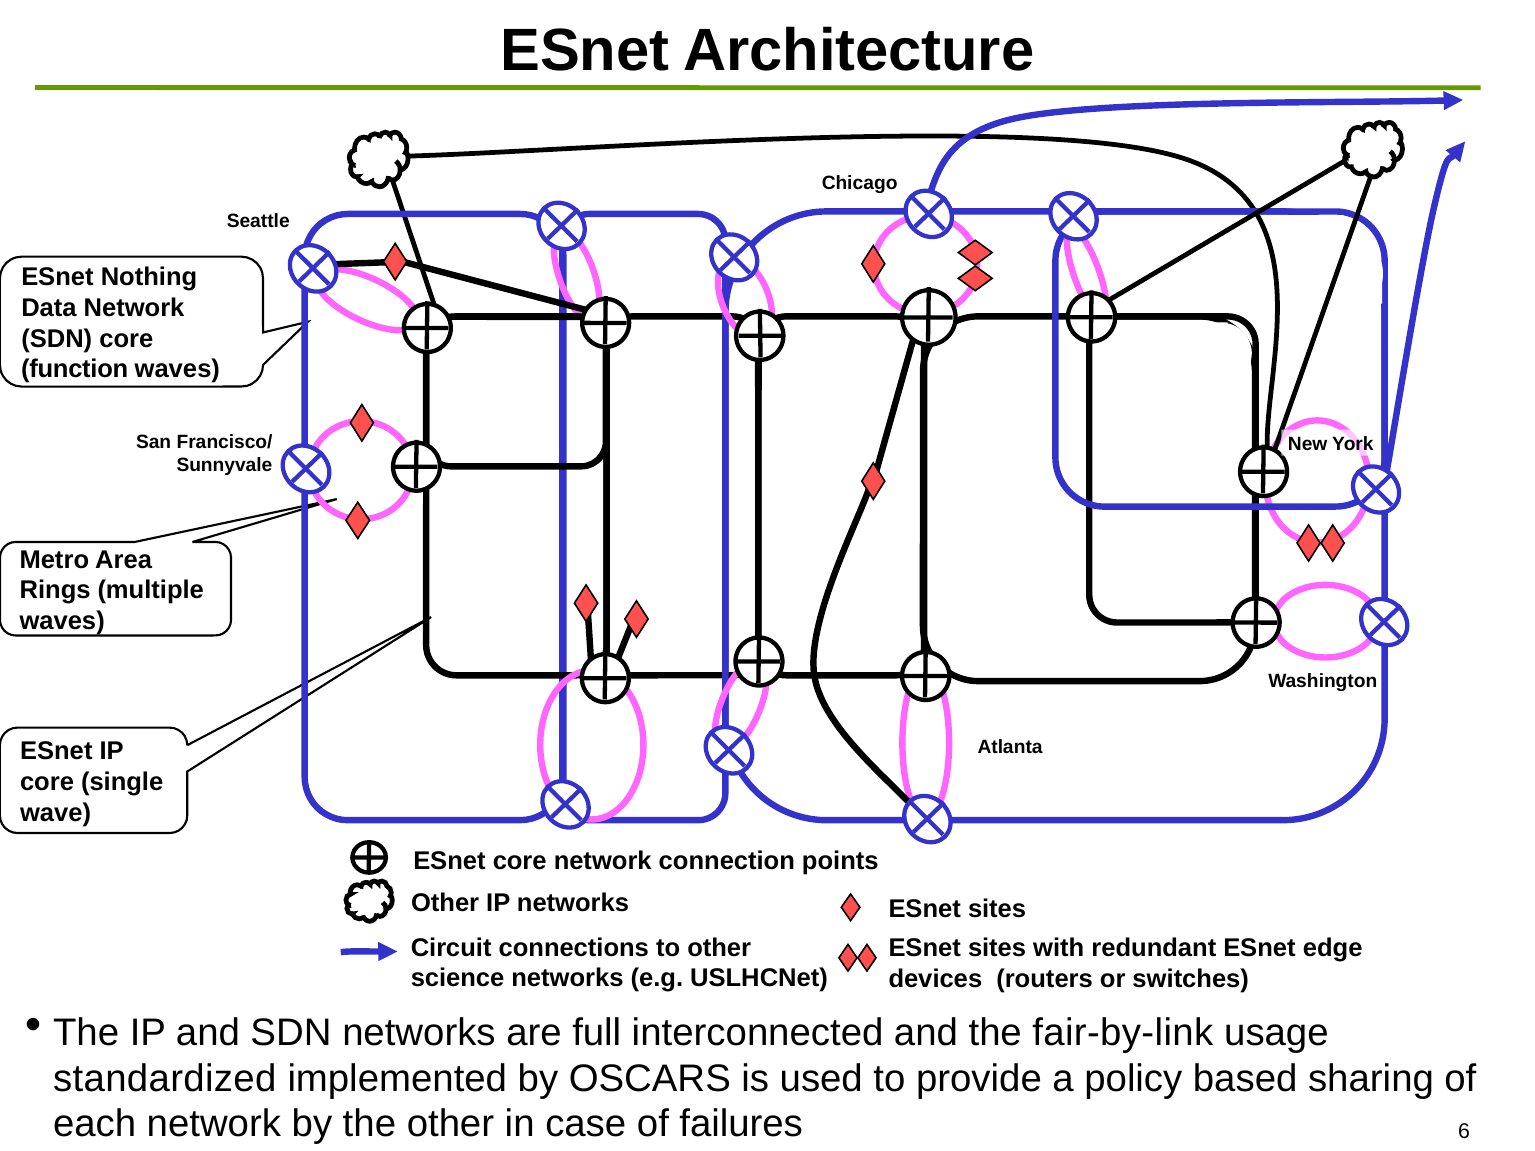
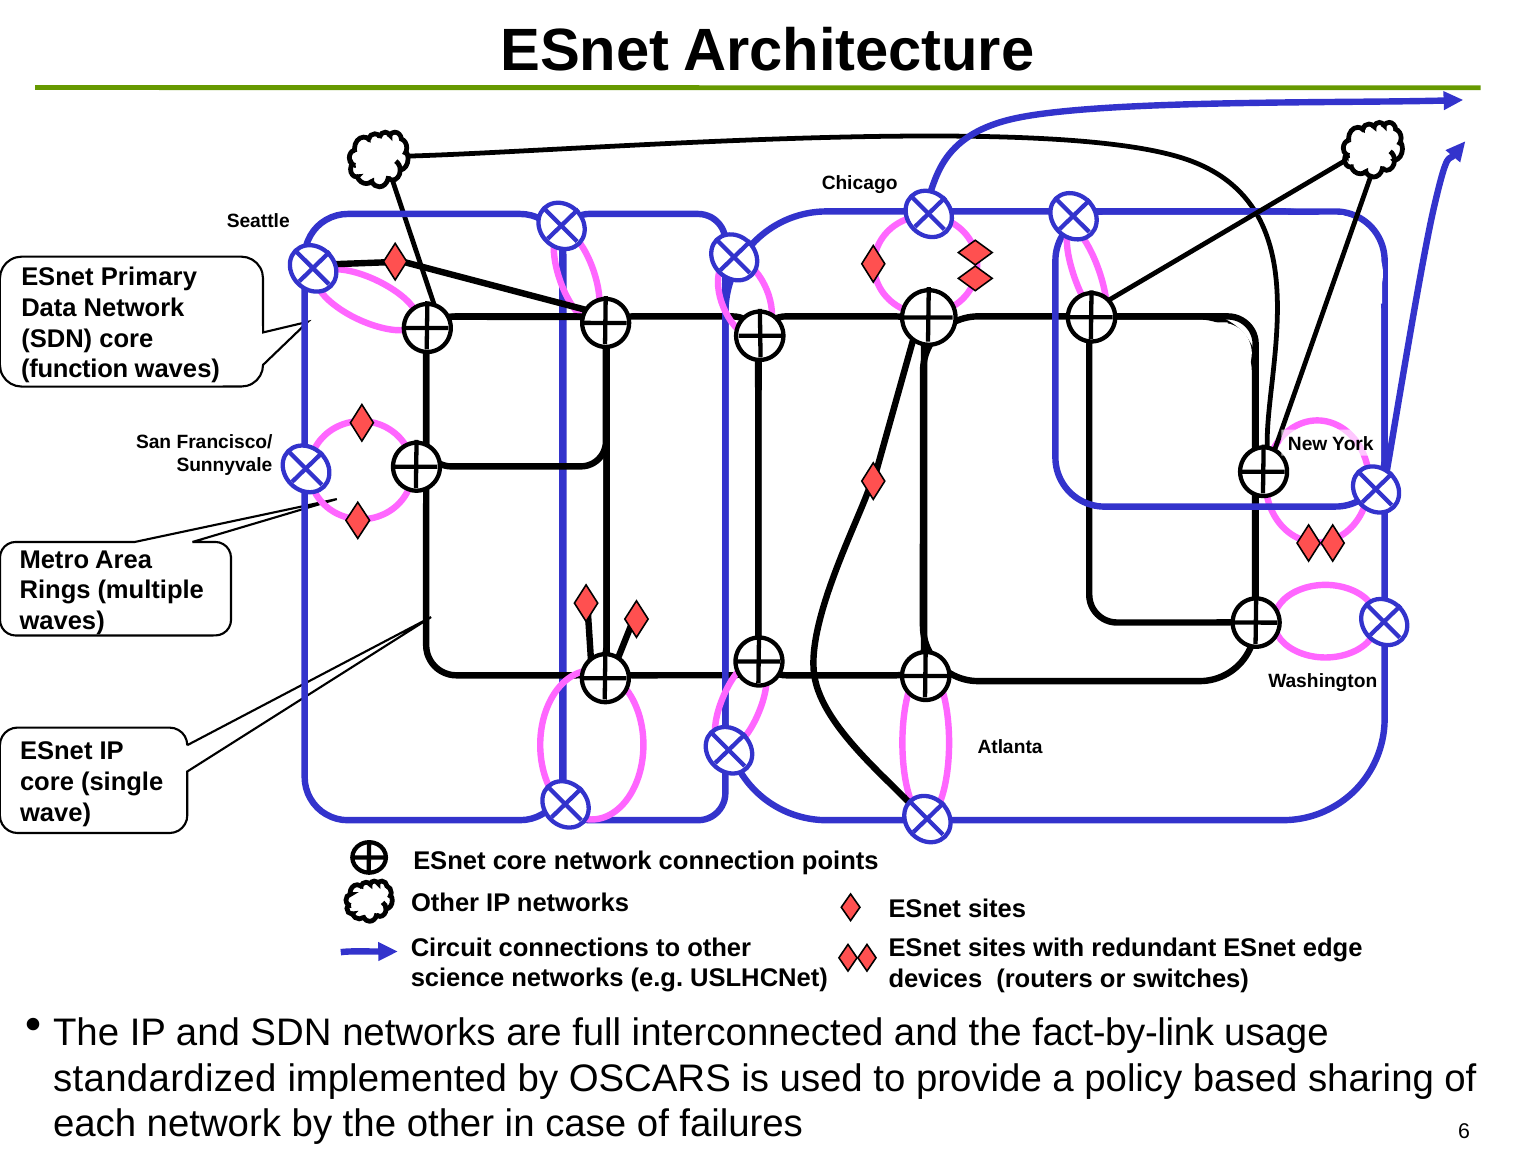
Nothing: Nothing -> Primary (149, 277)
fair-by-link: fair-by-link -> fact-by-link (1123, 1033)
